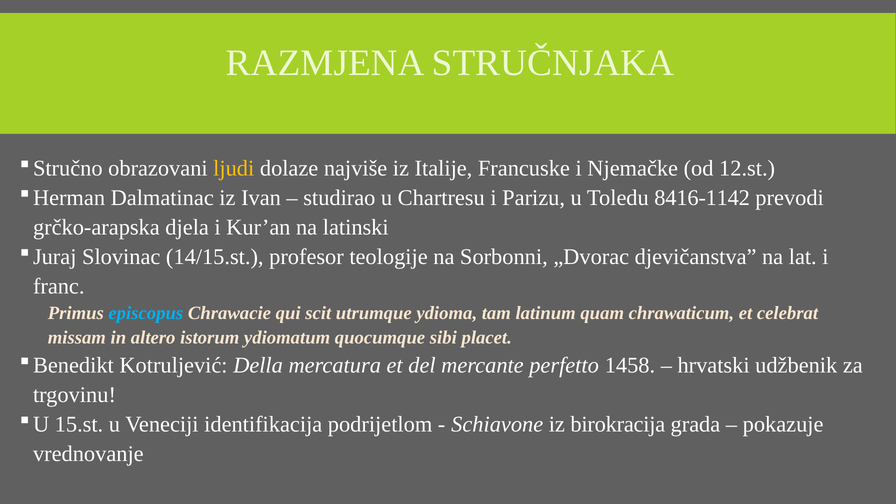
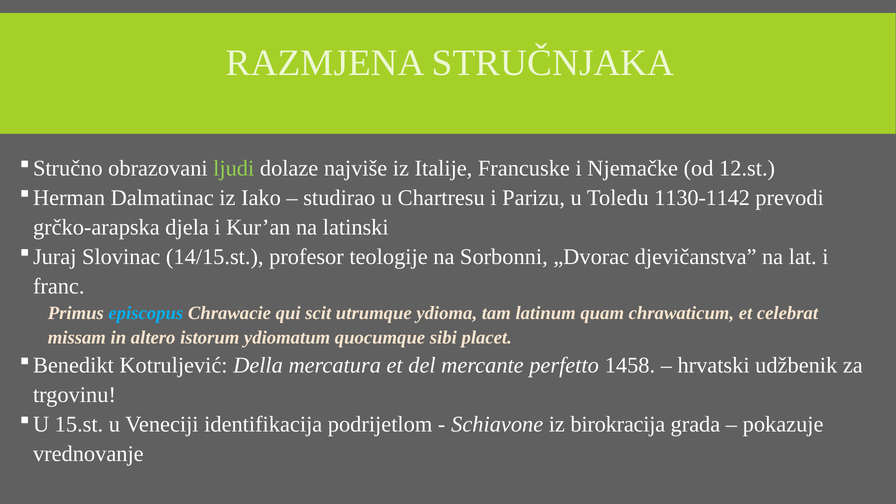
ljudi colour: yellow -> light green (234, 168)
Ivan: Ivan -> Iako (261, 198)
8416-1142: 8416-1142 -> 1130-1142 (702, 198)
